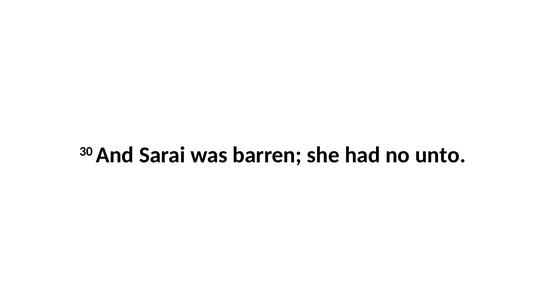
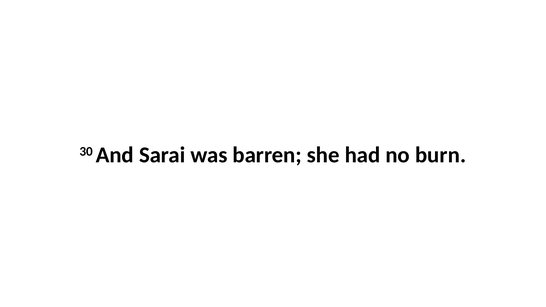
unto: unto -> burn (441, 155)
